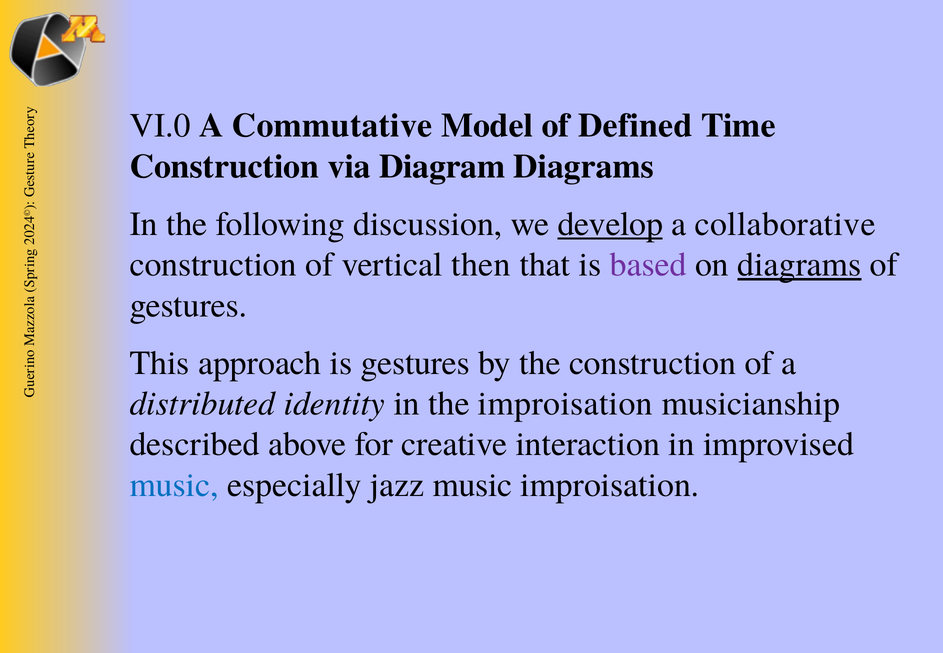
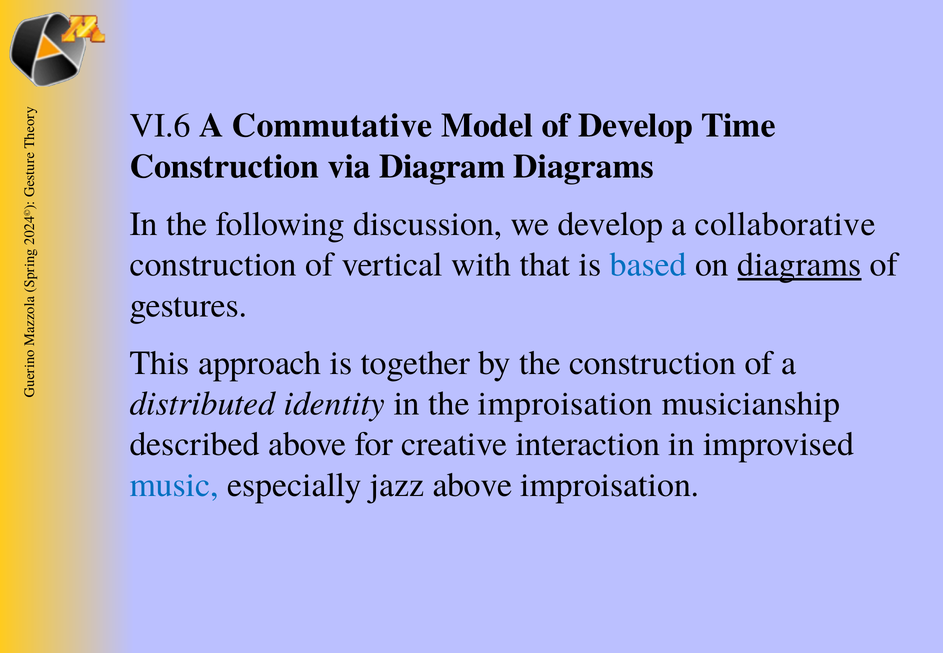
VI.0: VI.0 -> VI.6 (160, 126)
of Defined: Defined -> Develop (636, 126)
develop underline: present -> none (610, 224)
then: then -> with (481, 265)
based colour: purple -> blue (648, 265)
is gestures: gestures -> together (415, 363)
jazz music: music -> above (472, 485)
